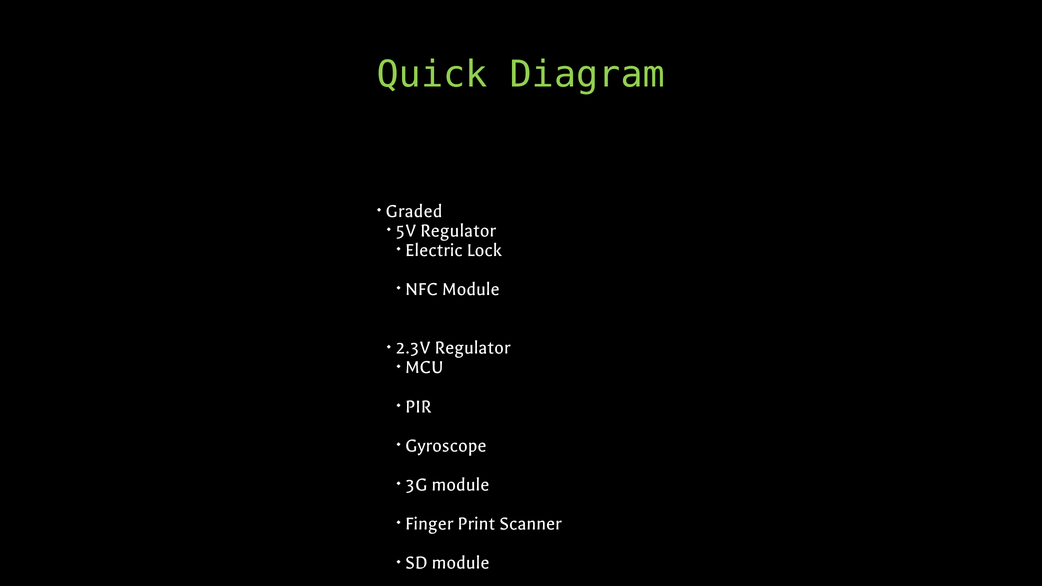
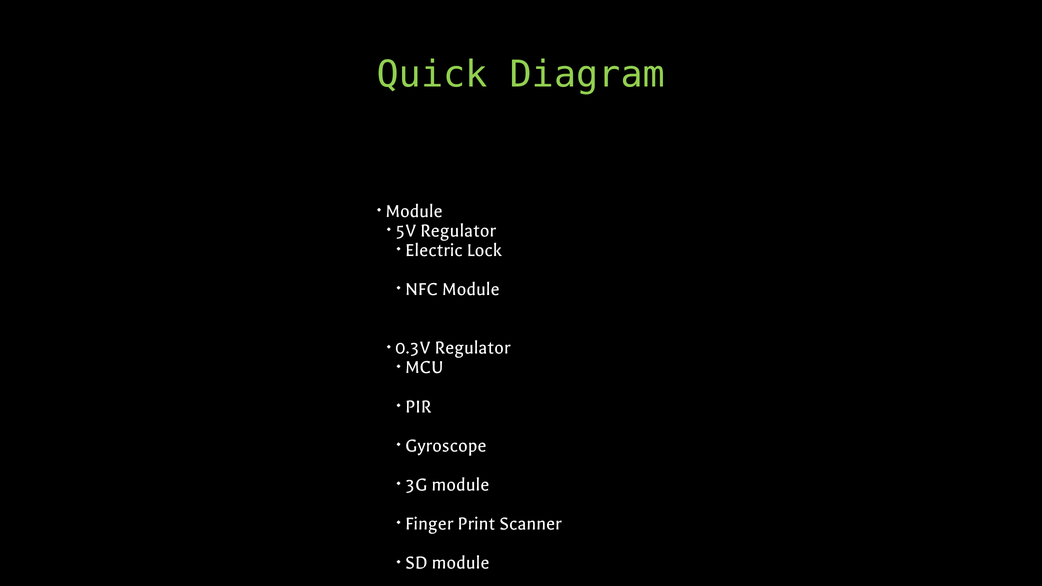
Graded: Graded -> Module (414, 211)
2.3V: 2.3V -> 0.3V (413, 348)
